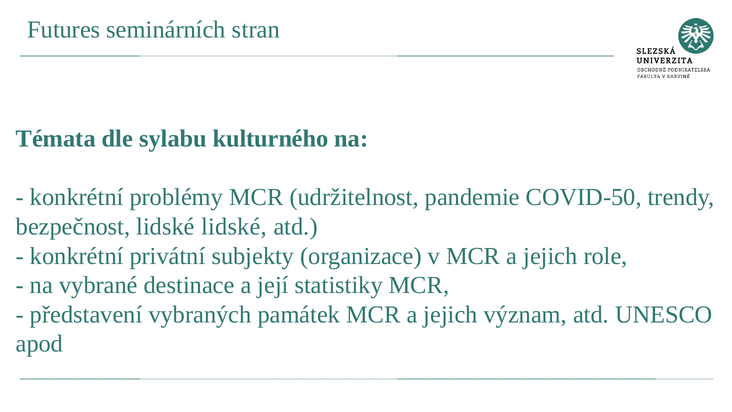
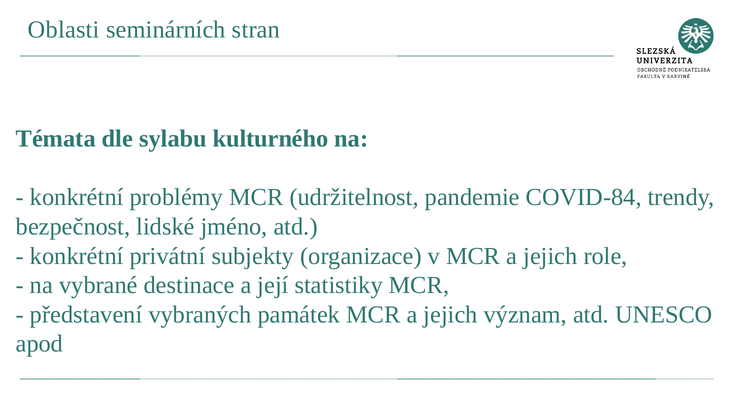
Futures: Futures -> Oblasti (64, 30)
COVID-50: COVID-50 -> COVID-84 (584, 197)
lidské lidské: lidské -> jméno (234, 227)
